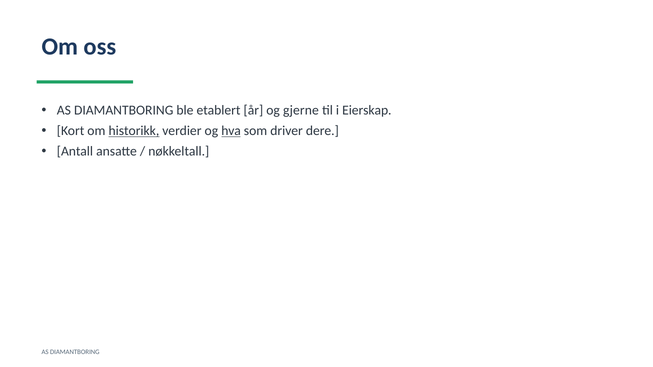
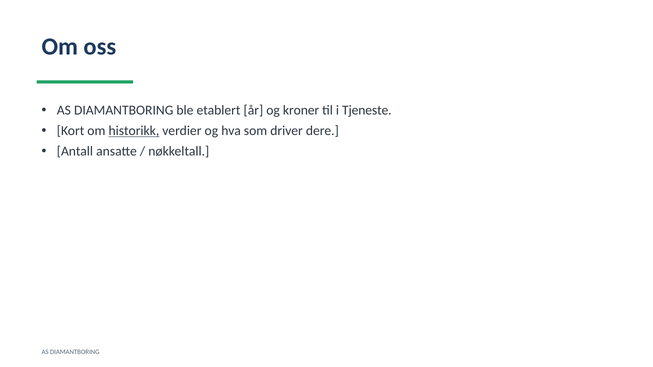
gjerne: gjerne -> kroner (301, 111)
Eierskap: Eierskap -> Tjeneste (367, 111)
hva underline: present -> none (231, 131)
